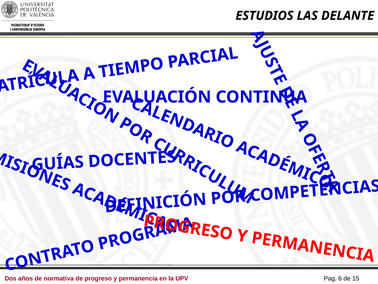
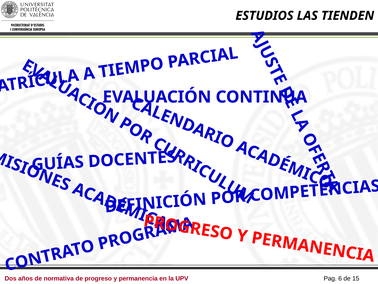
DELANTE: DELANTE -> TIENDEN (348, 16)
